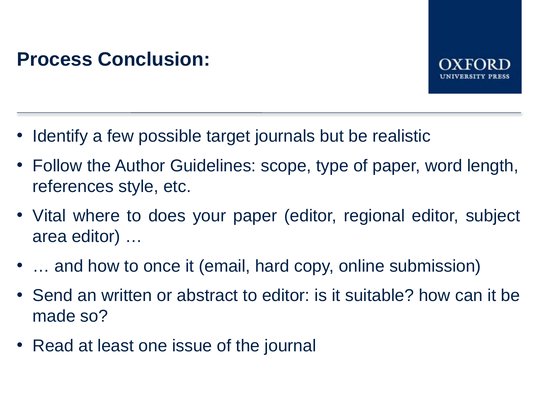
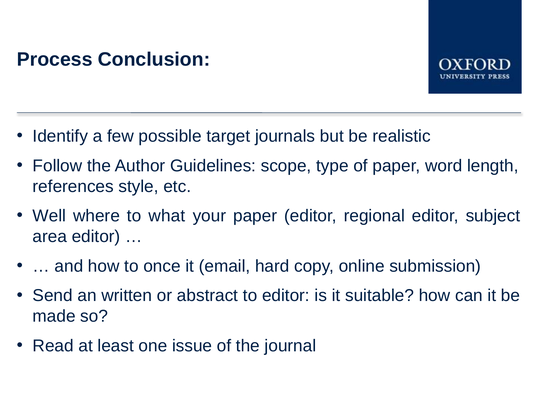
Vital: Vital -> Well (49, 216)
does: does -> what (167, 216)
